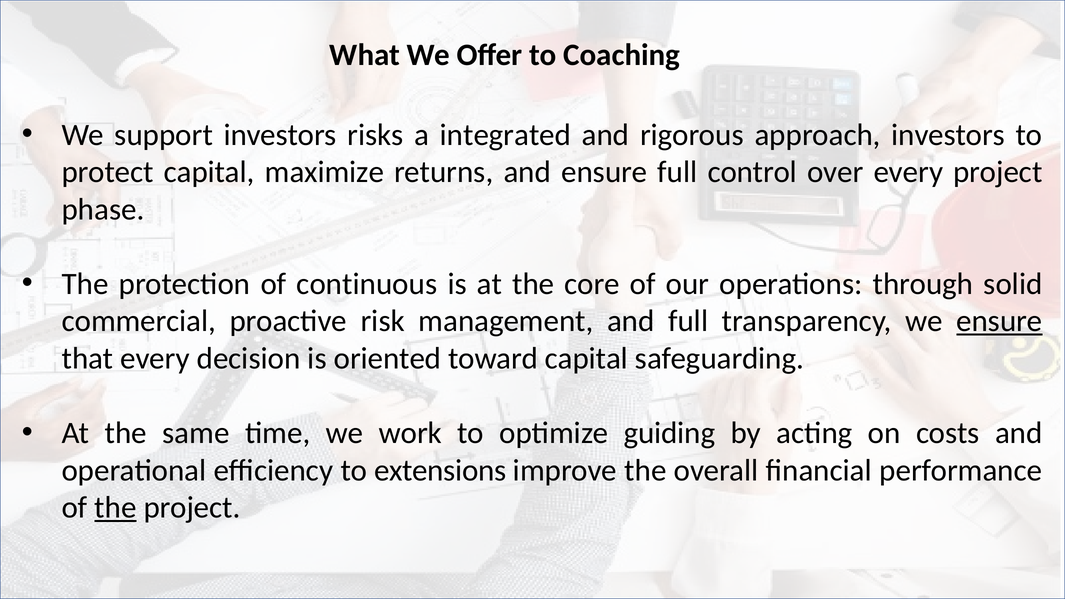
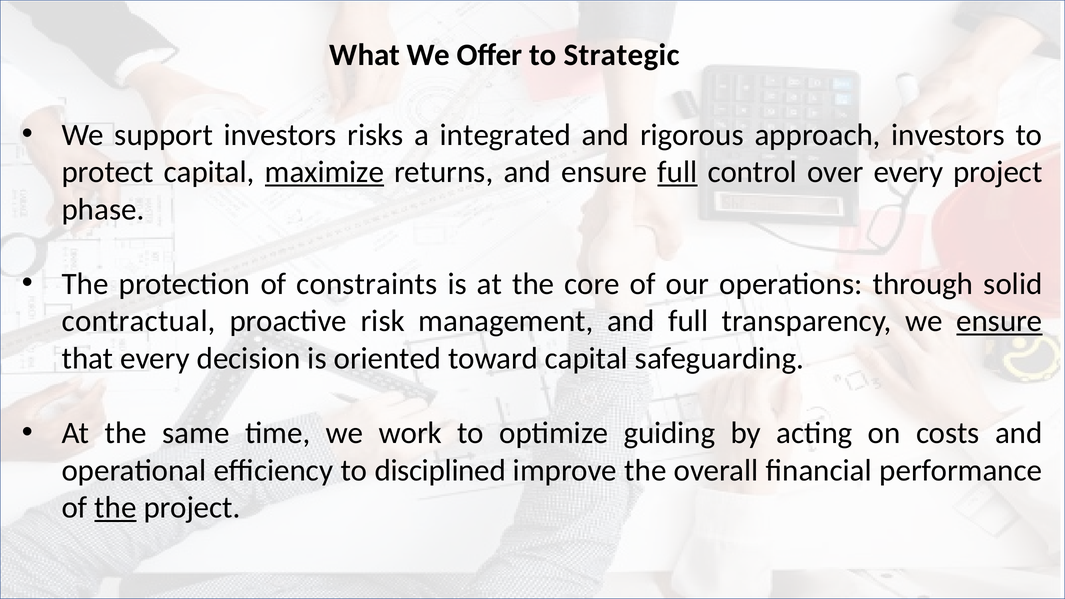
Coaching: Coaching -> Strategic (622, 55)
maximize underline: none -> present (324, 172)
full underline: none -> present (677, 172)
continuous: continuous -> constraints (367, 284)
commercial: commercial -> contractual (139, 321)
extensions: extensions -> disciplined (440, 470)
